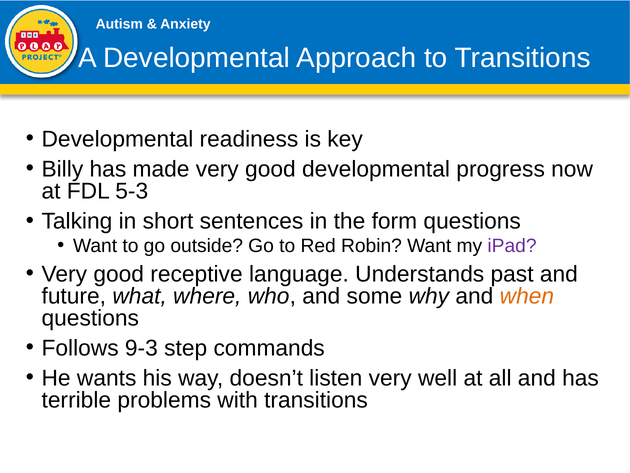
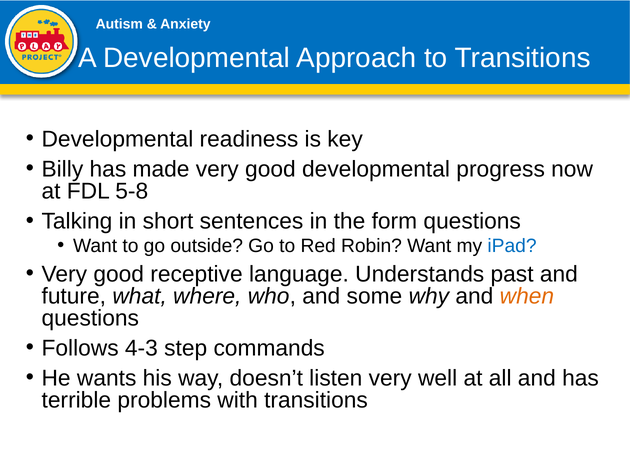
5-3: 5-3 -> 5-8 (132, 191)
iPad colour: purple -> blue (512, 246)
9-3: 9-3 -> 4-3 (141, 348)
